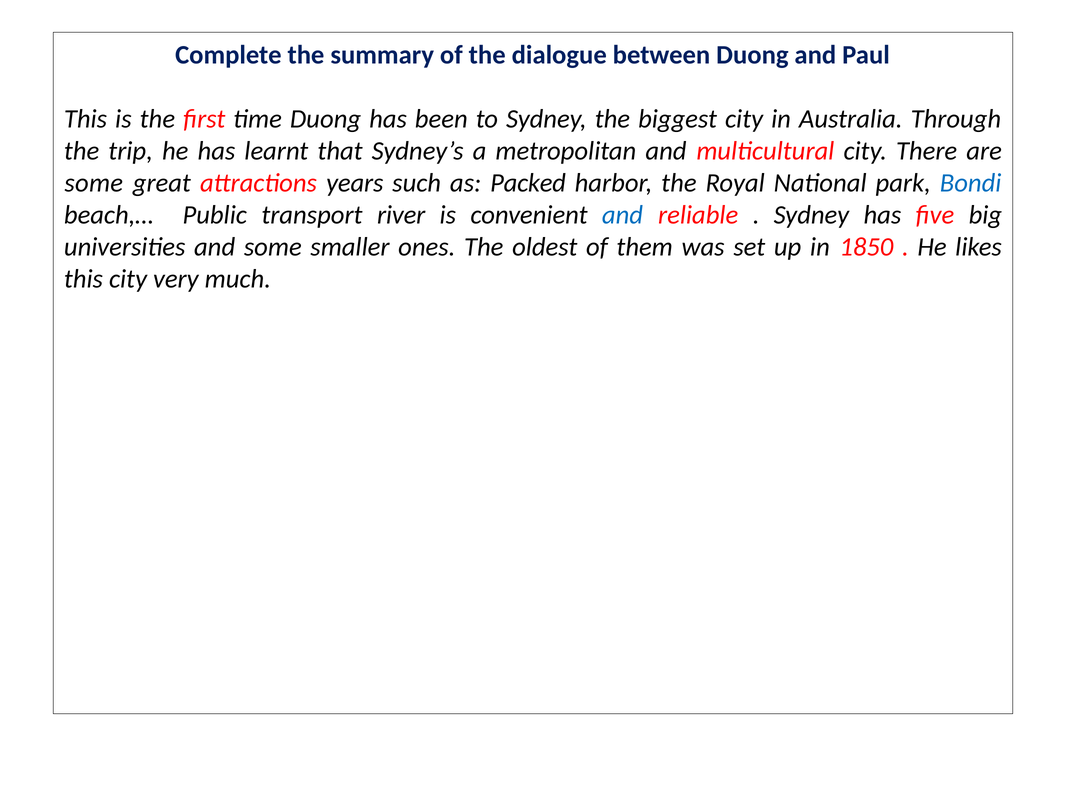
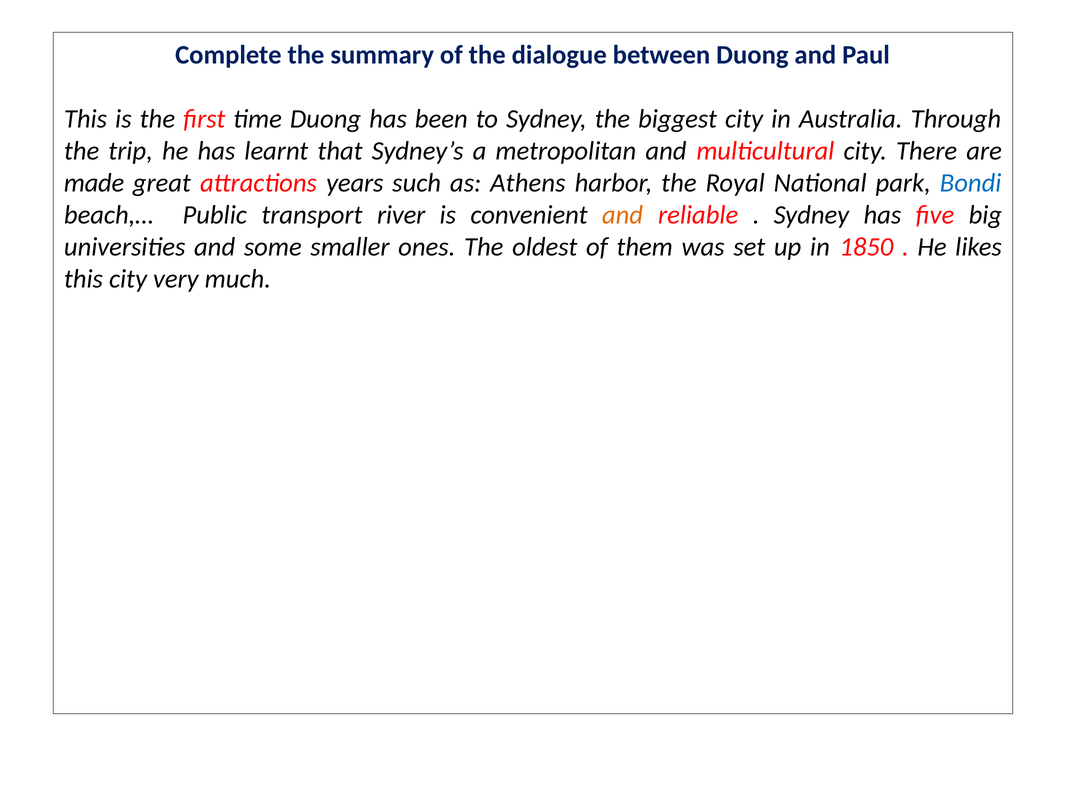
some: some -> made (94, 183)
Packed: Packed -> Athens (528, 183)
and colour: blue -> orange (623, 215)
